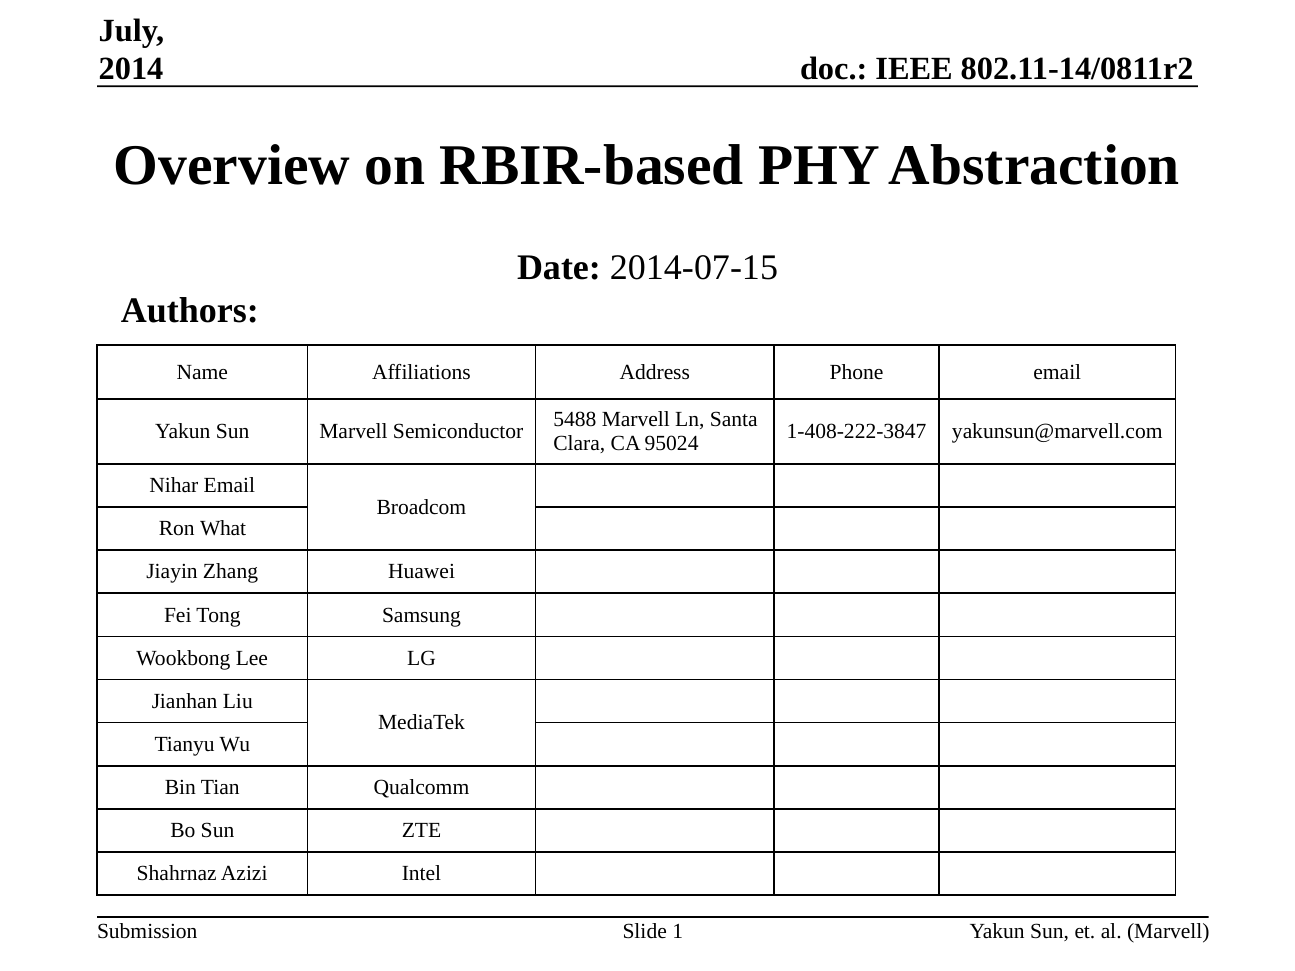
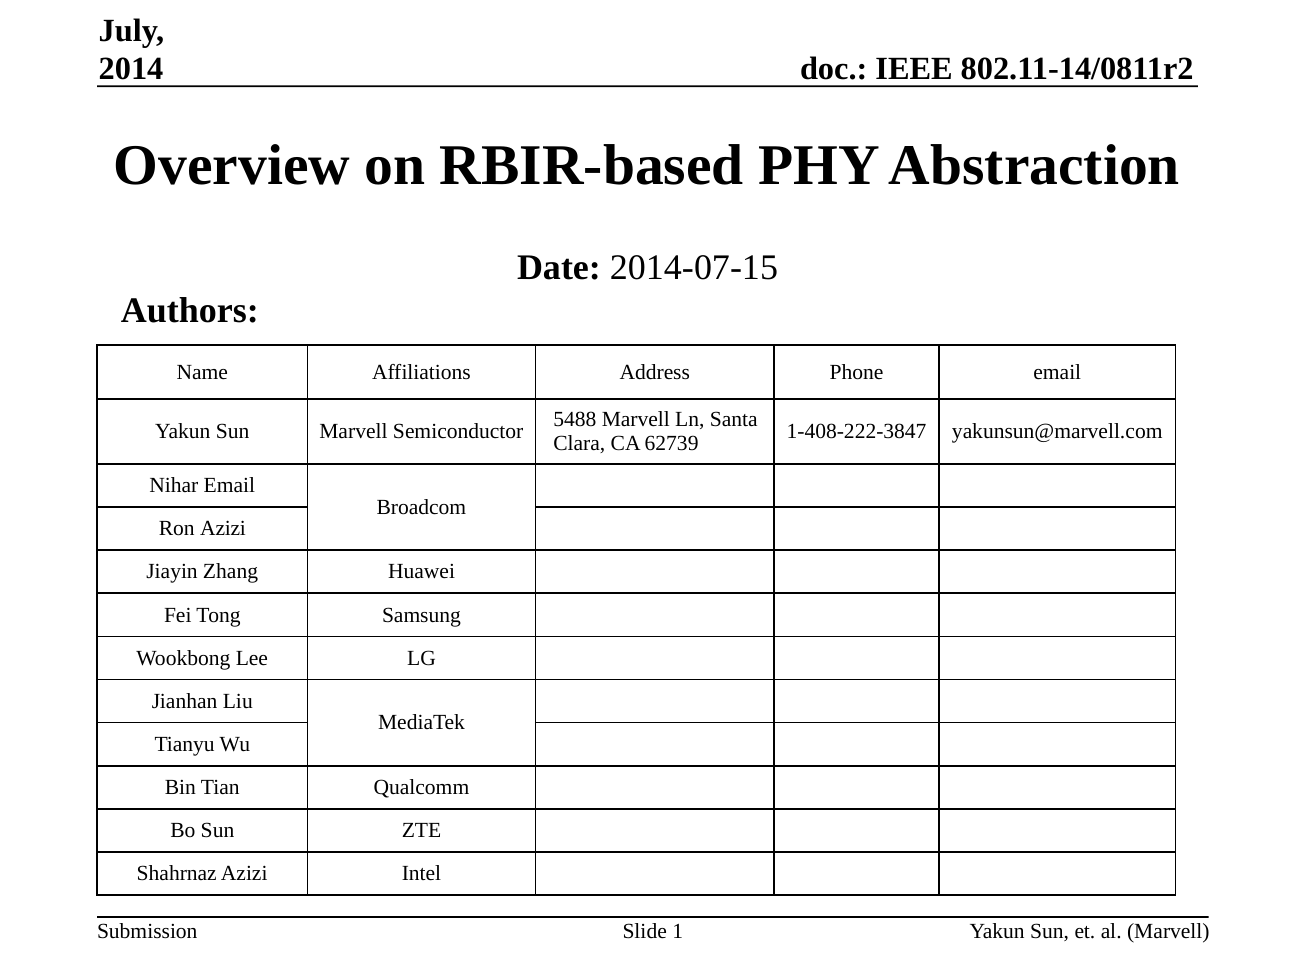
95024: 95024 -> 62739 (672, 444)
Ron What: What -> Azizi (223, 529)
